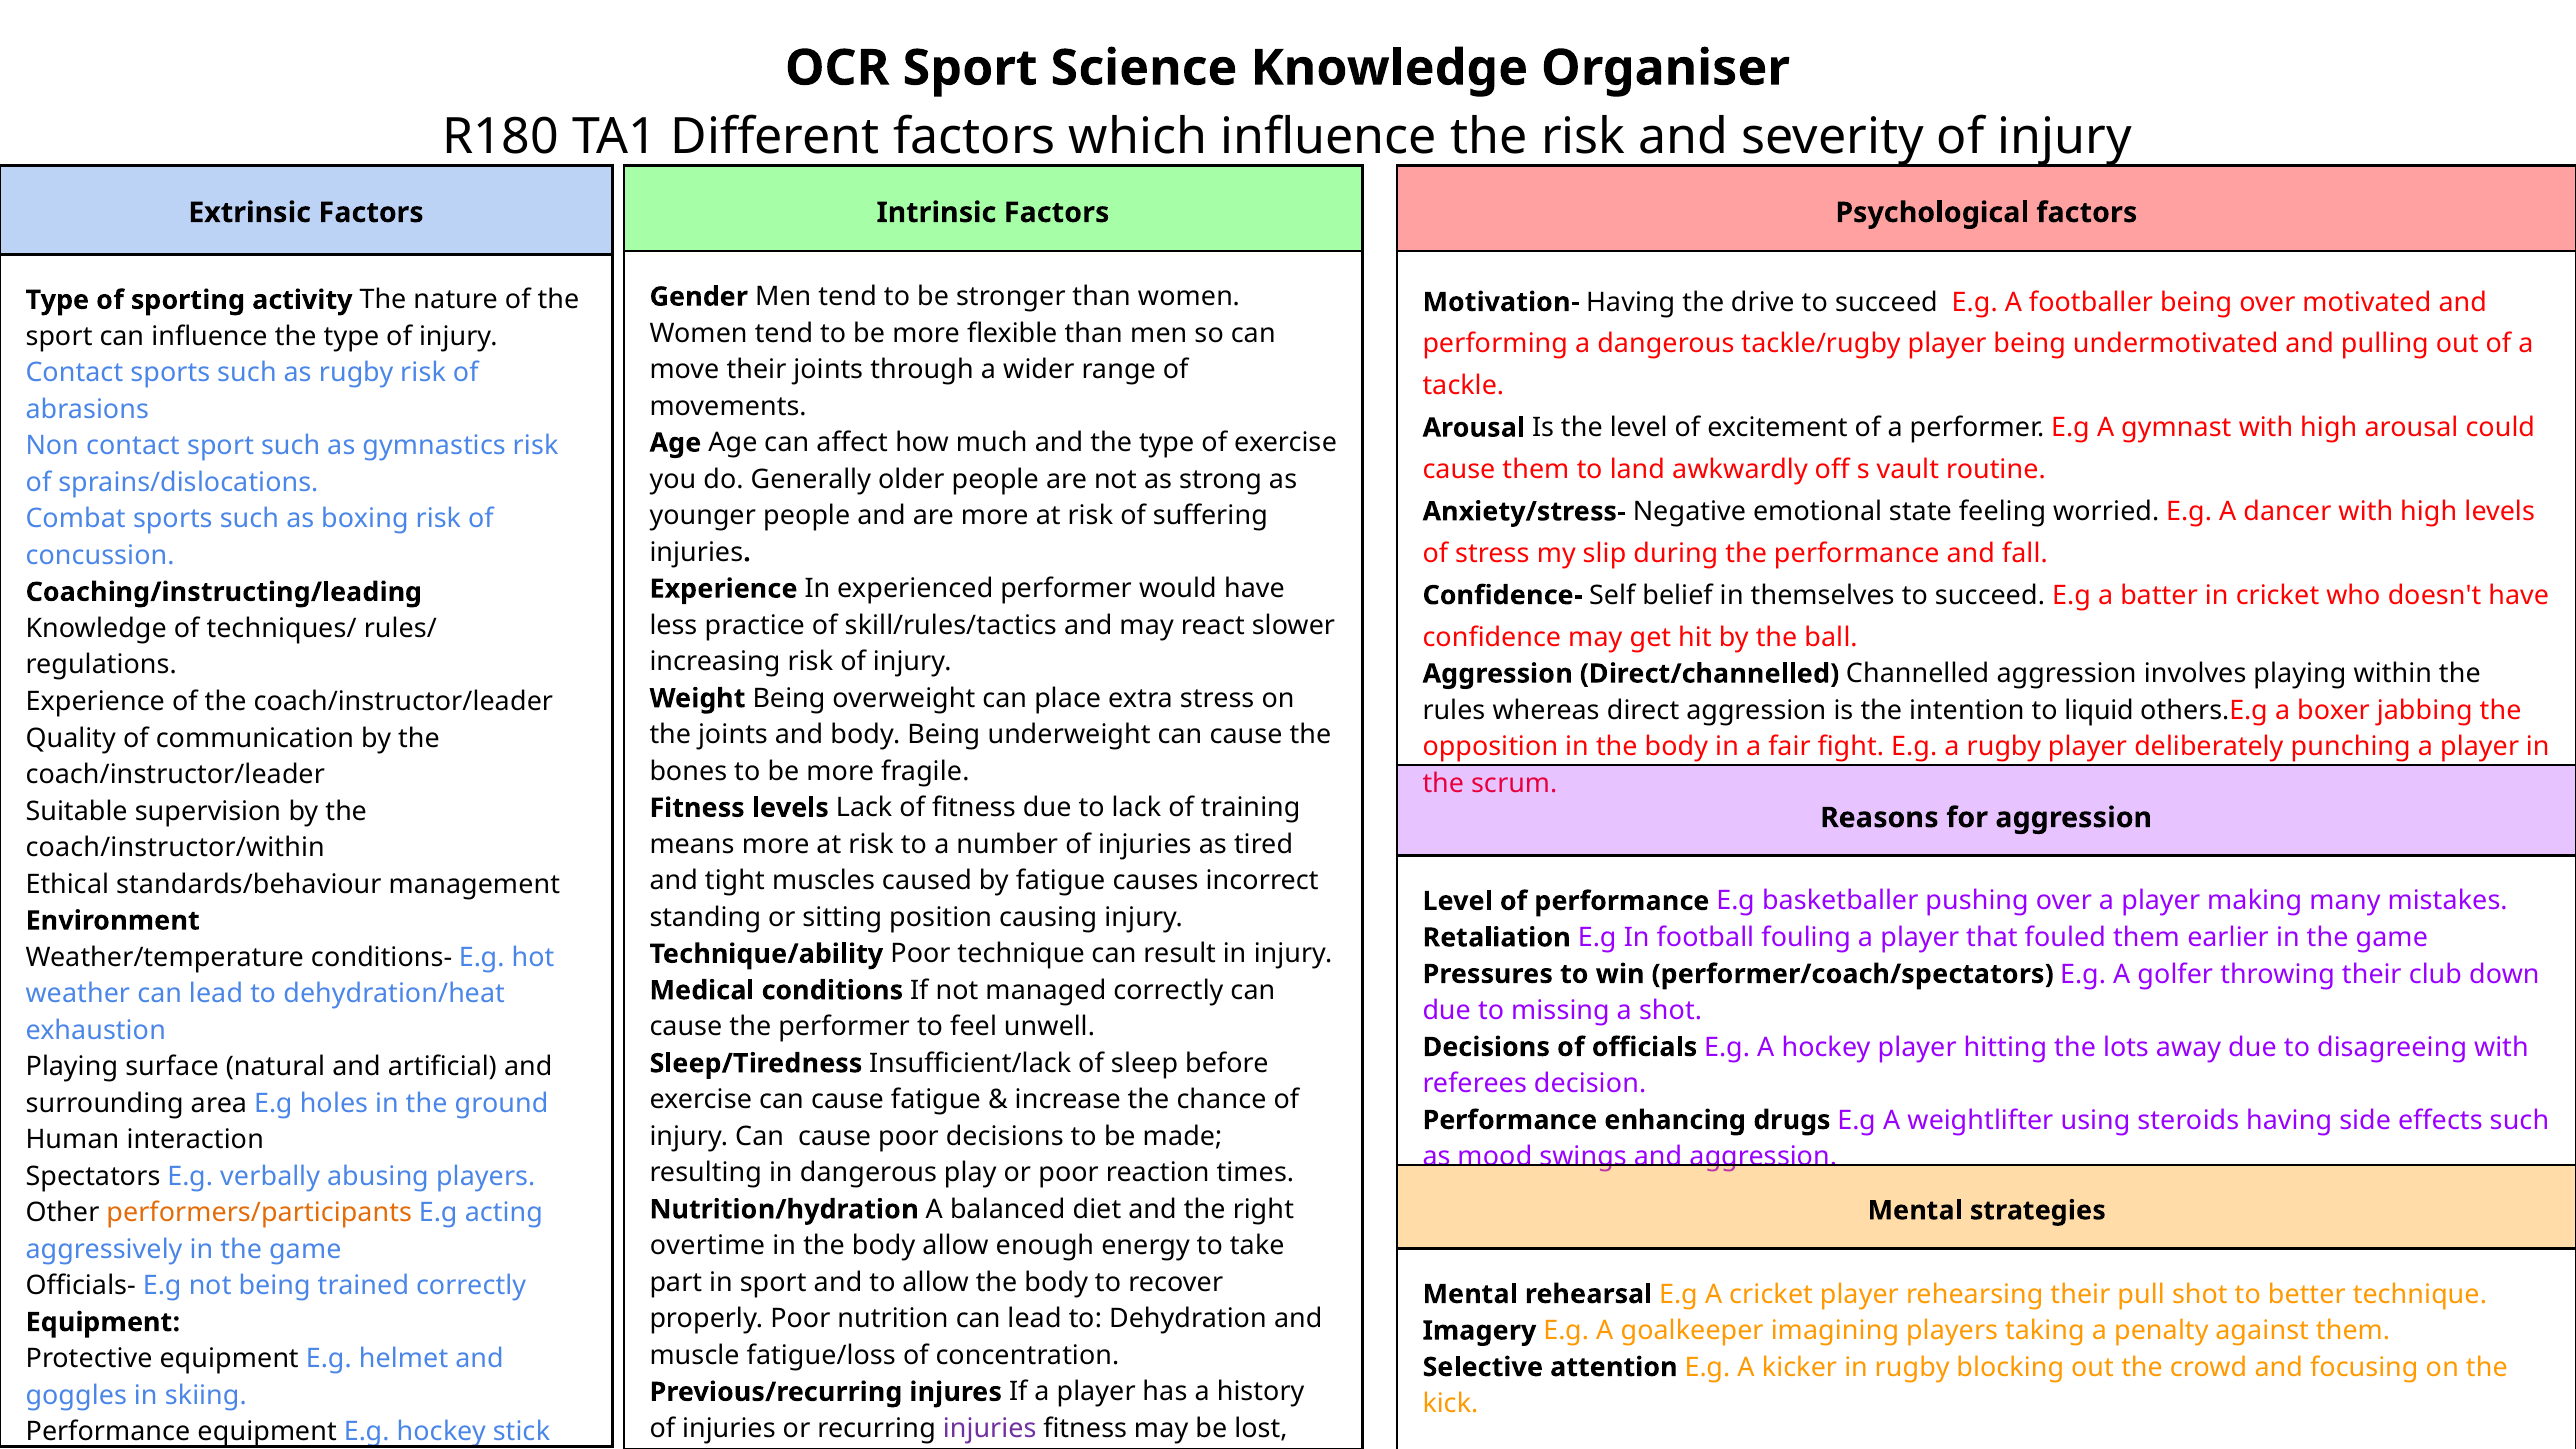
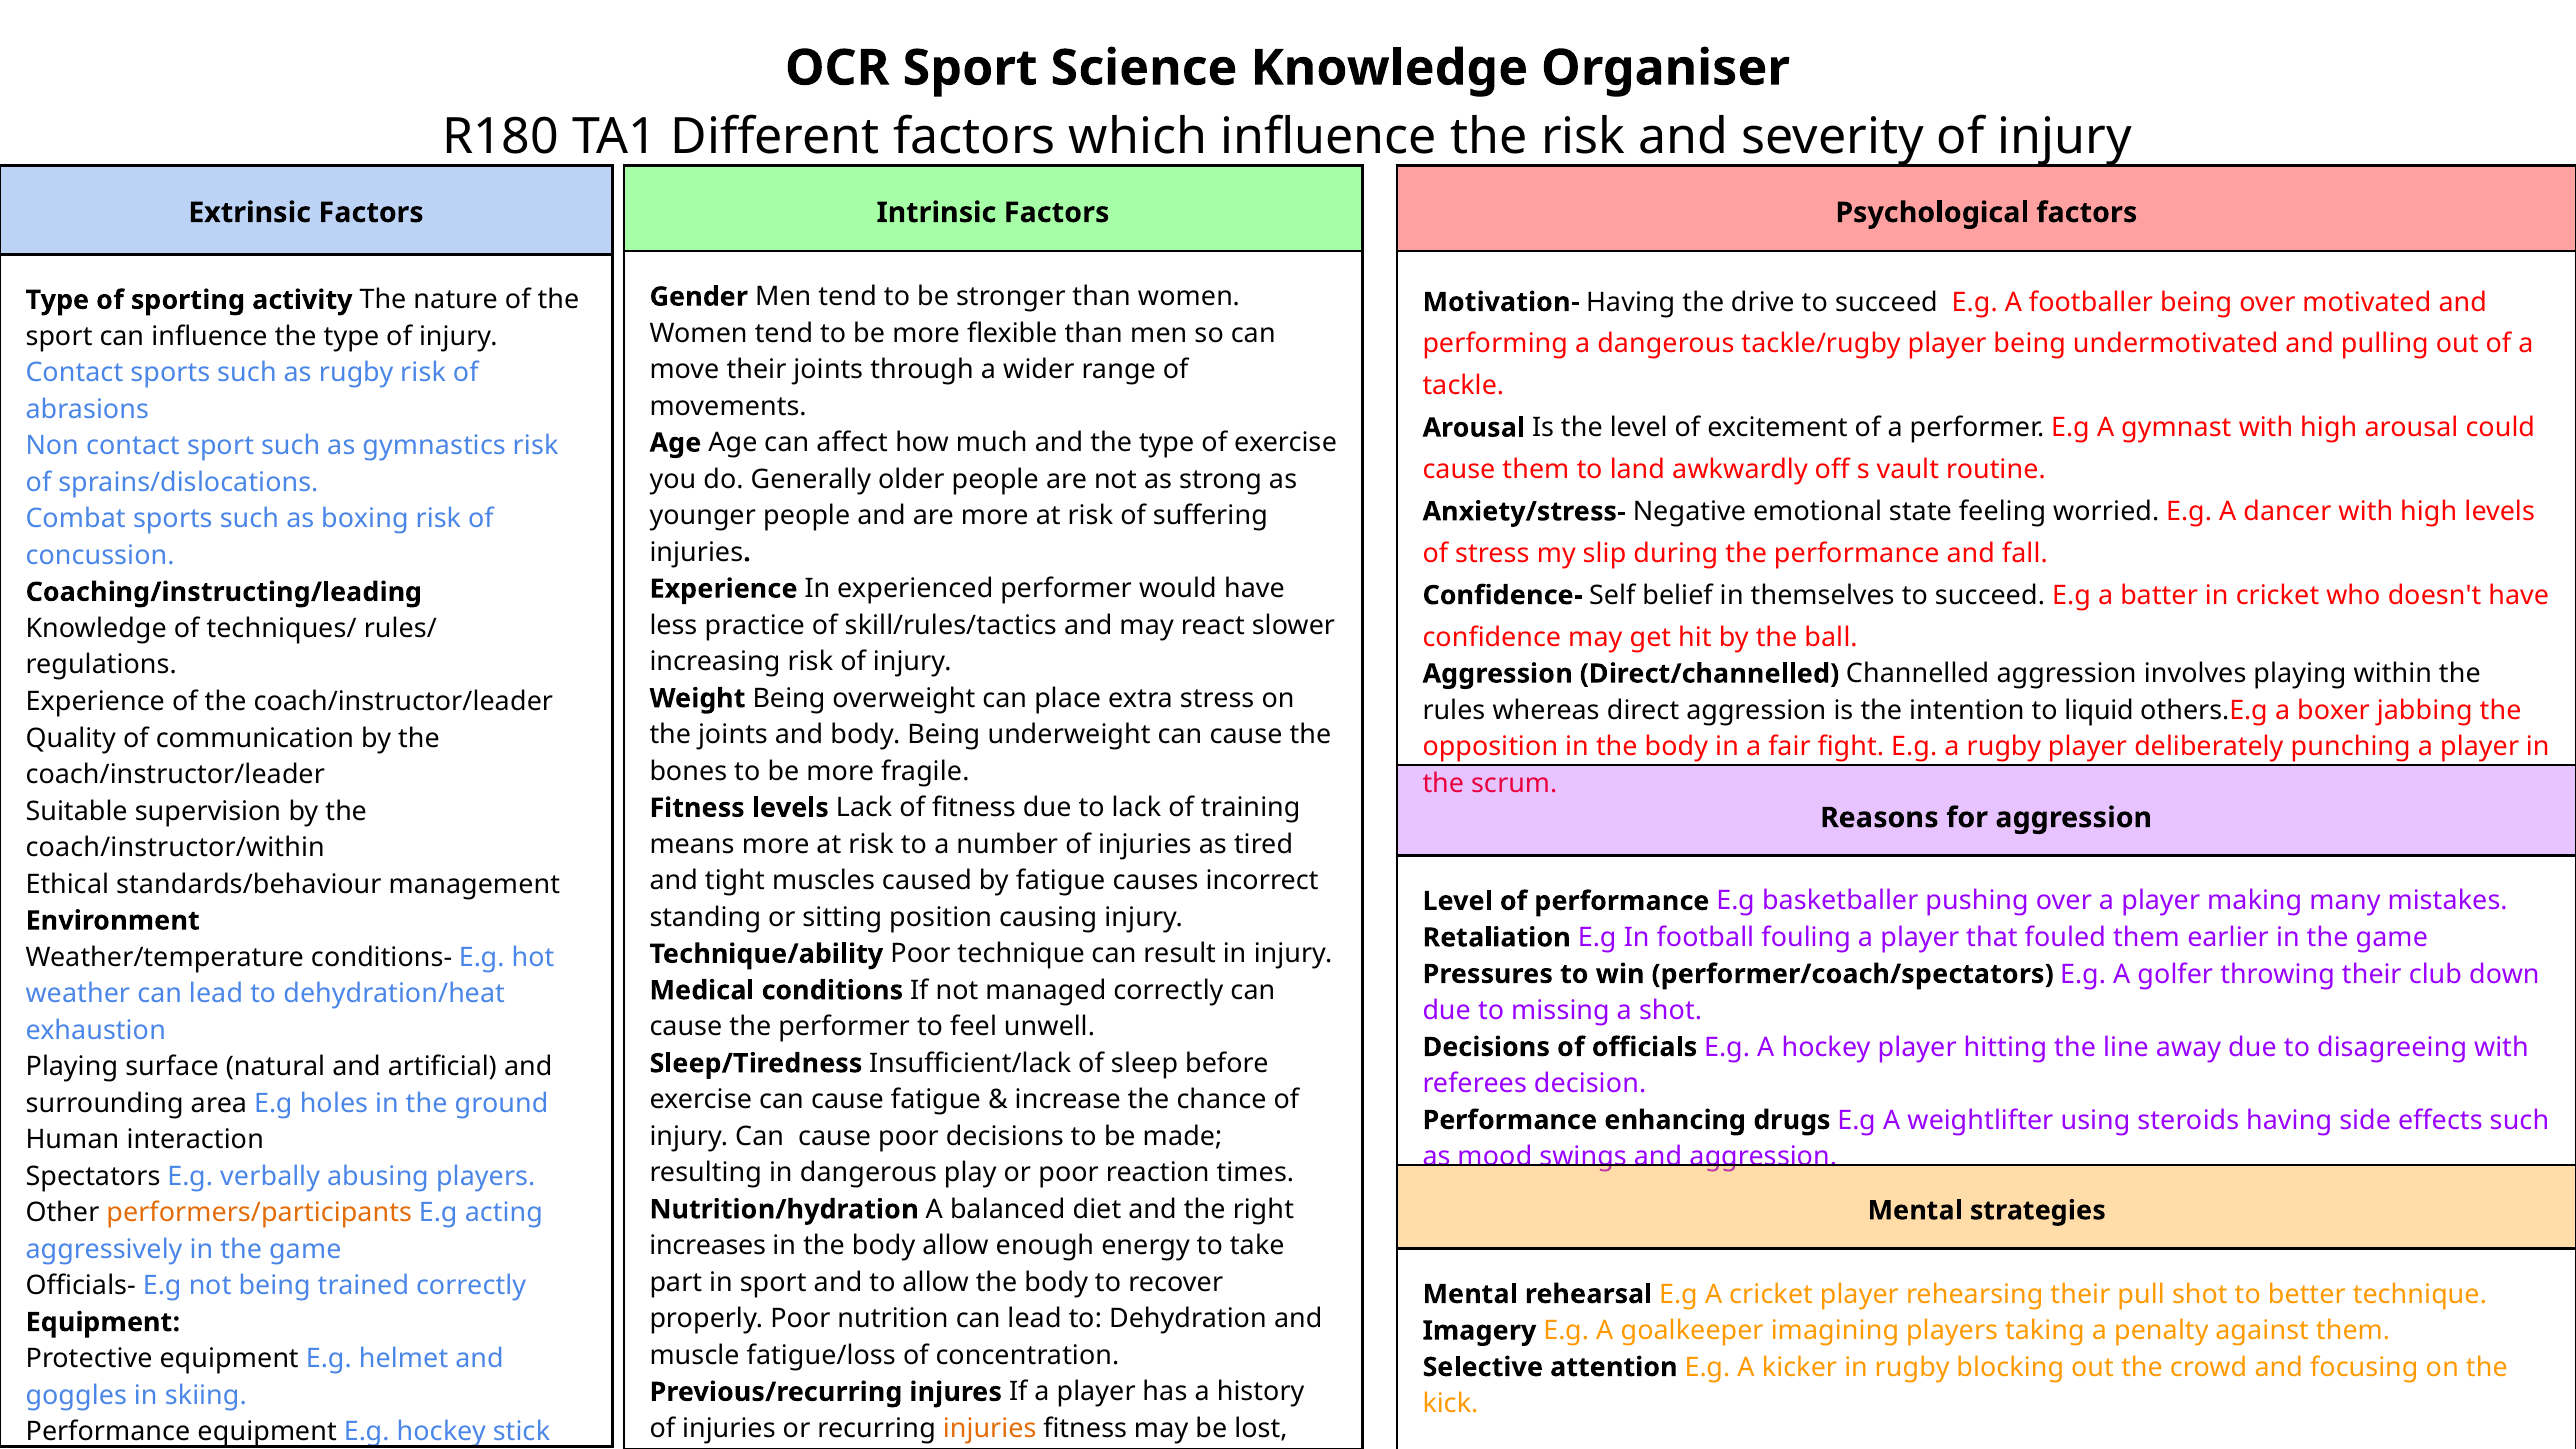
lots: lots -> line (2126, 1047)
overtime: overtime -> increases (708, 1246)
injuries colour: purple -> orange (990, 1429)
